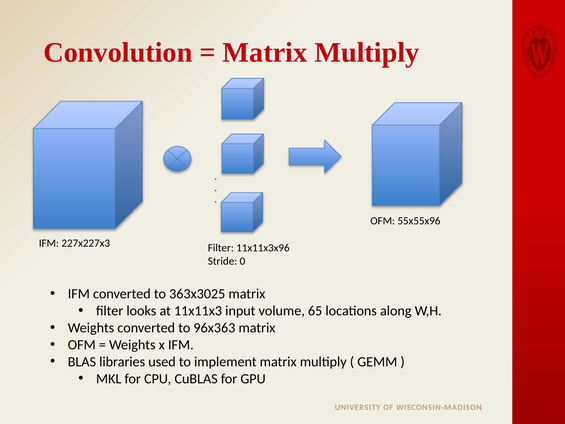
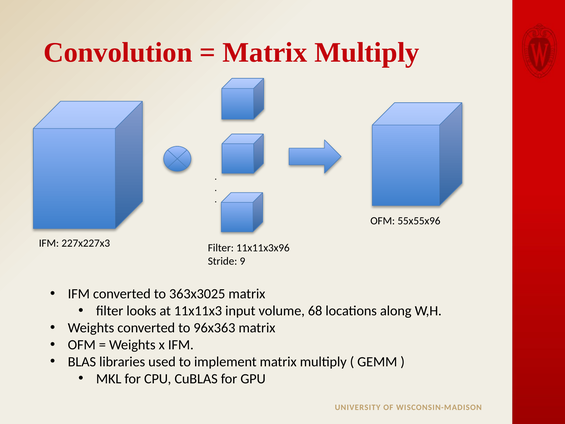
0: 0 -> 9 (242, 261)
65: 65 -> 68 (315, 311)
